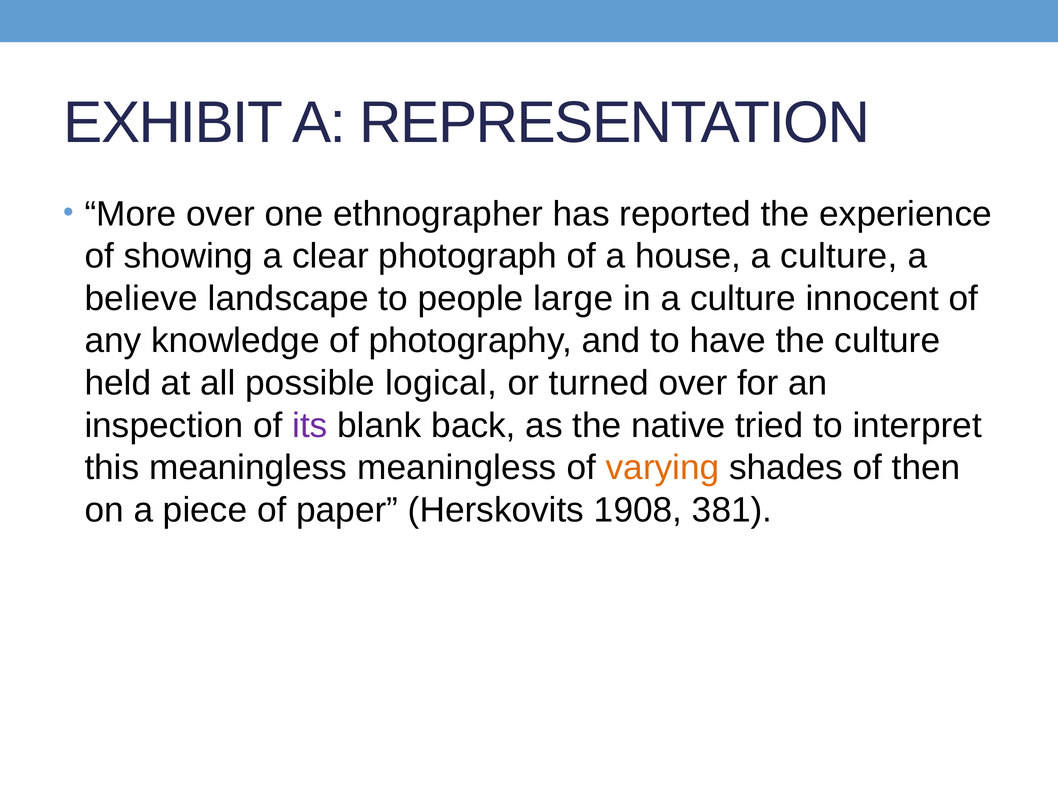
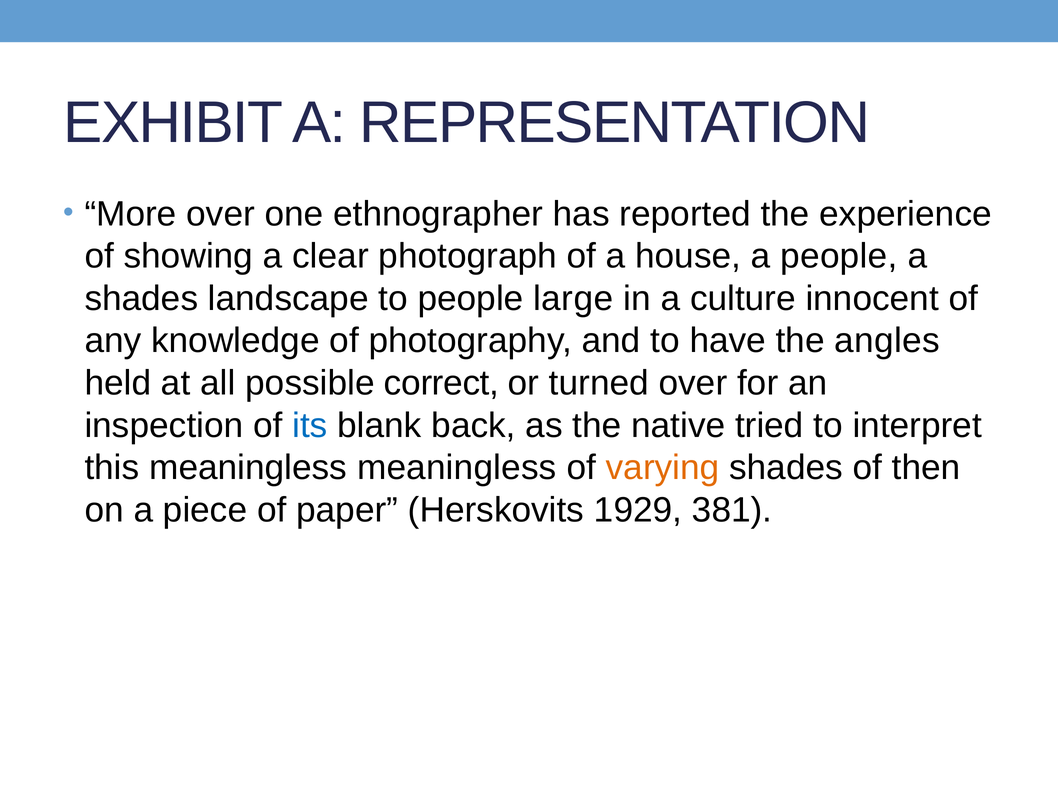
house a culture: culture -> people (839, 256)
believe: believe -> shades (141, 299)
the culture: culture -> angles (887, 341)
logical: logical -> correct (441, 383)
its colour: purple -> blue (310, 426)
1908: 1908 -> 1929 (638, 510)
